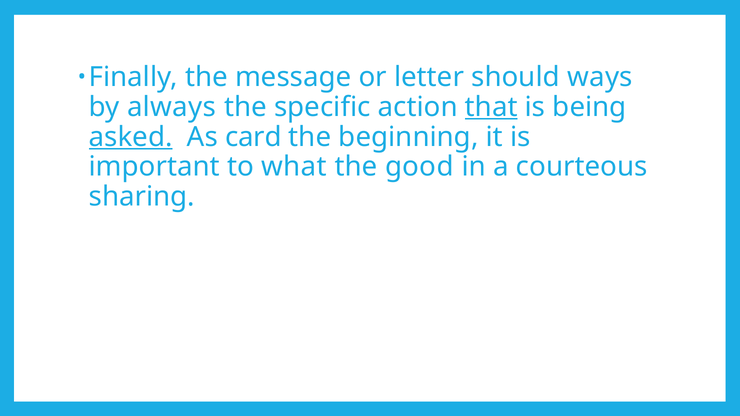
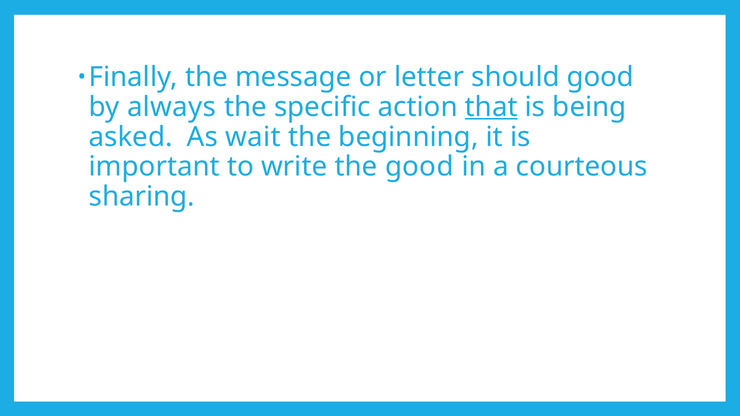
should ways: ways -> good (600, 77)
asked underline: present -> none (131, 137)
card: card -> wait (253, 137)
what: what -> write (294, 167)
